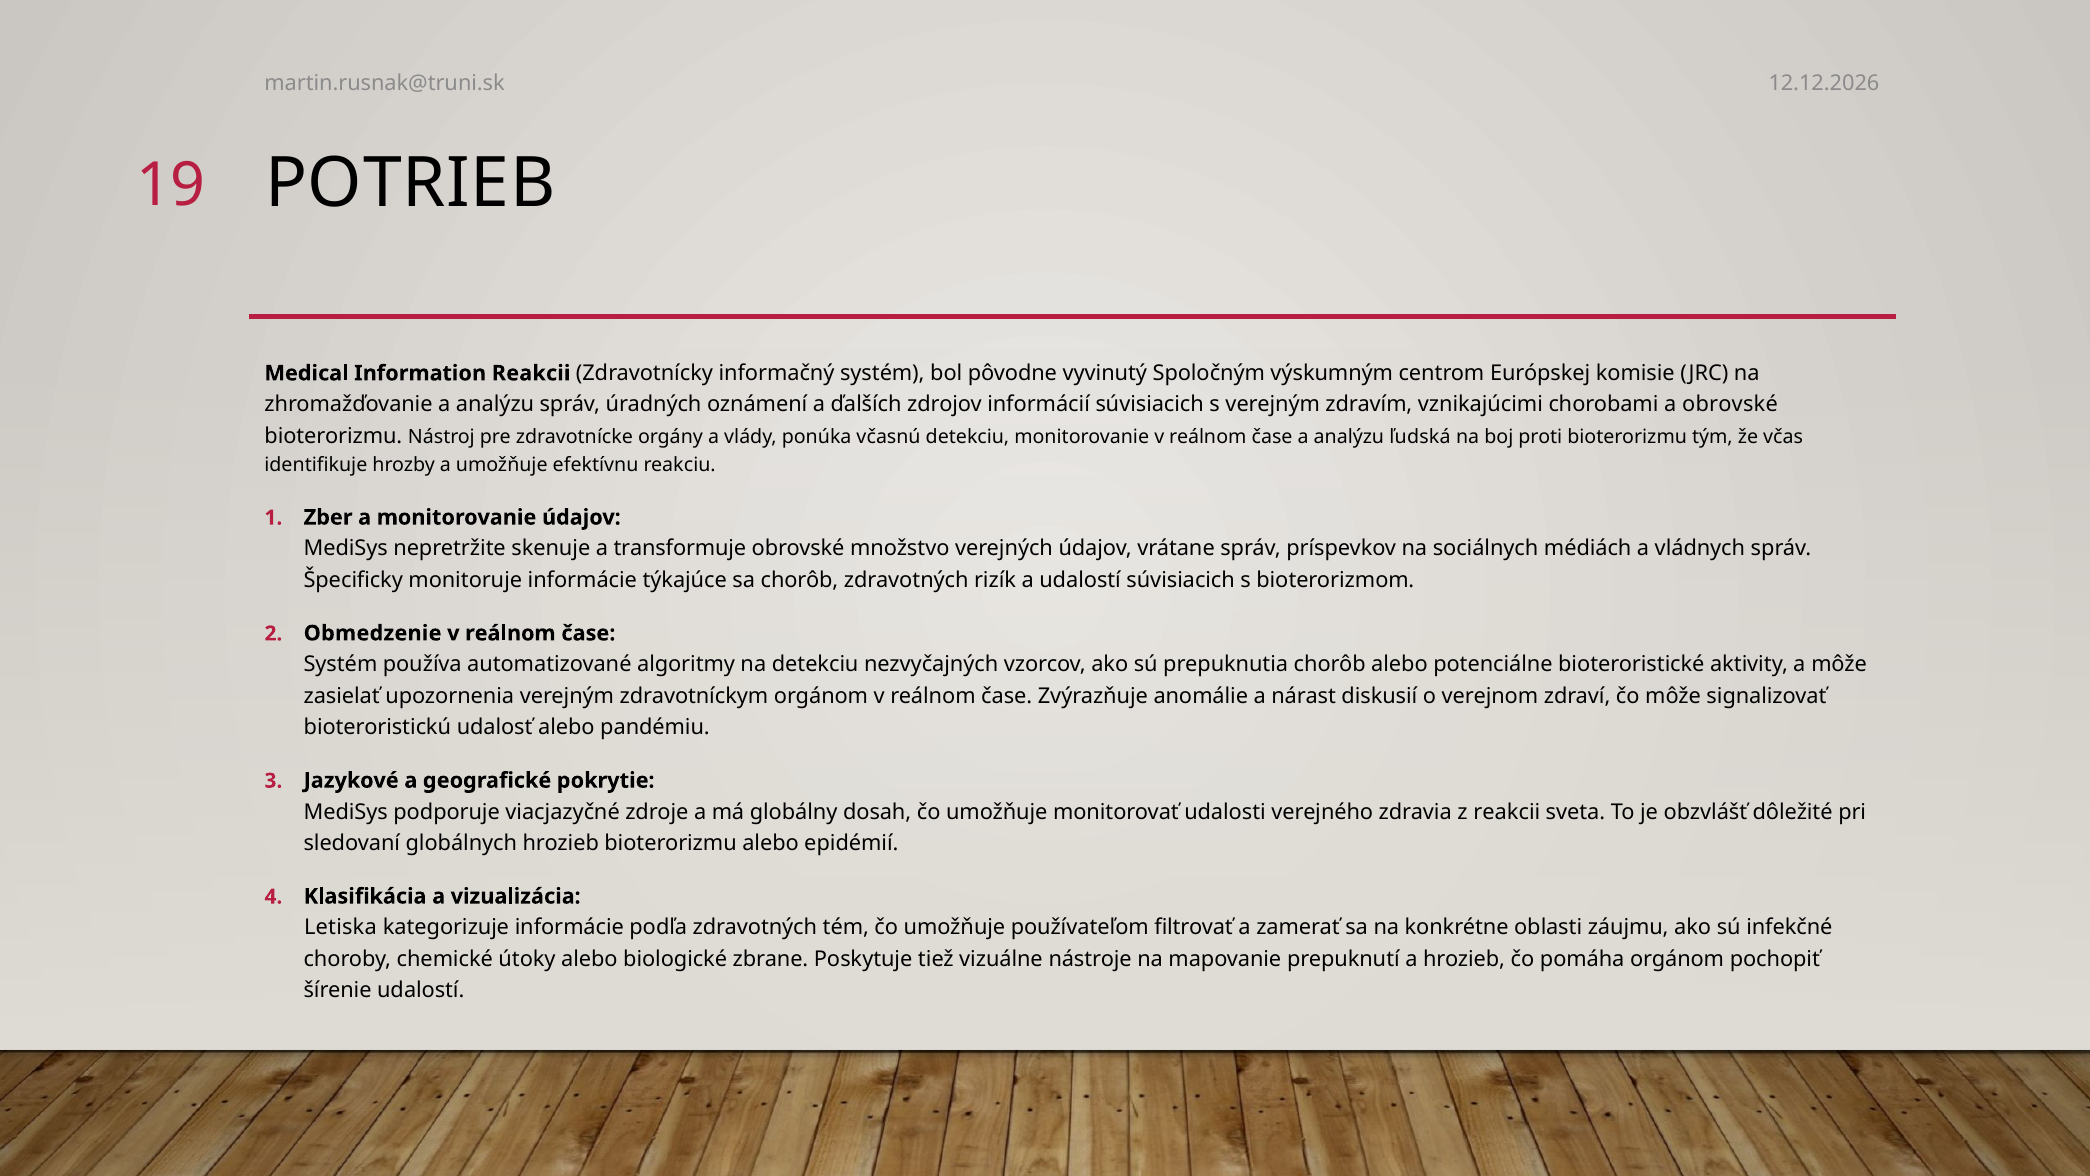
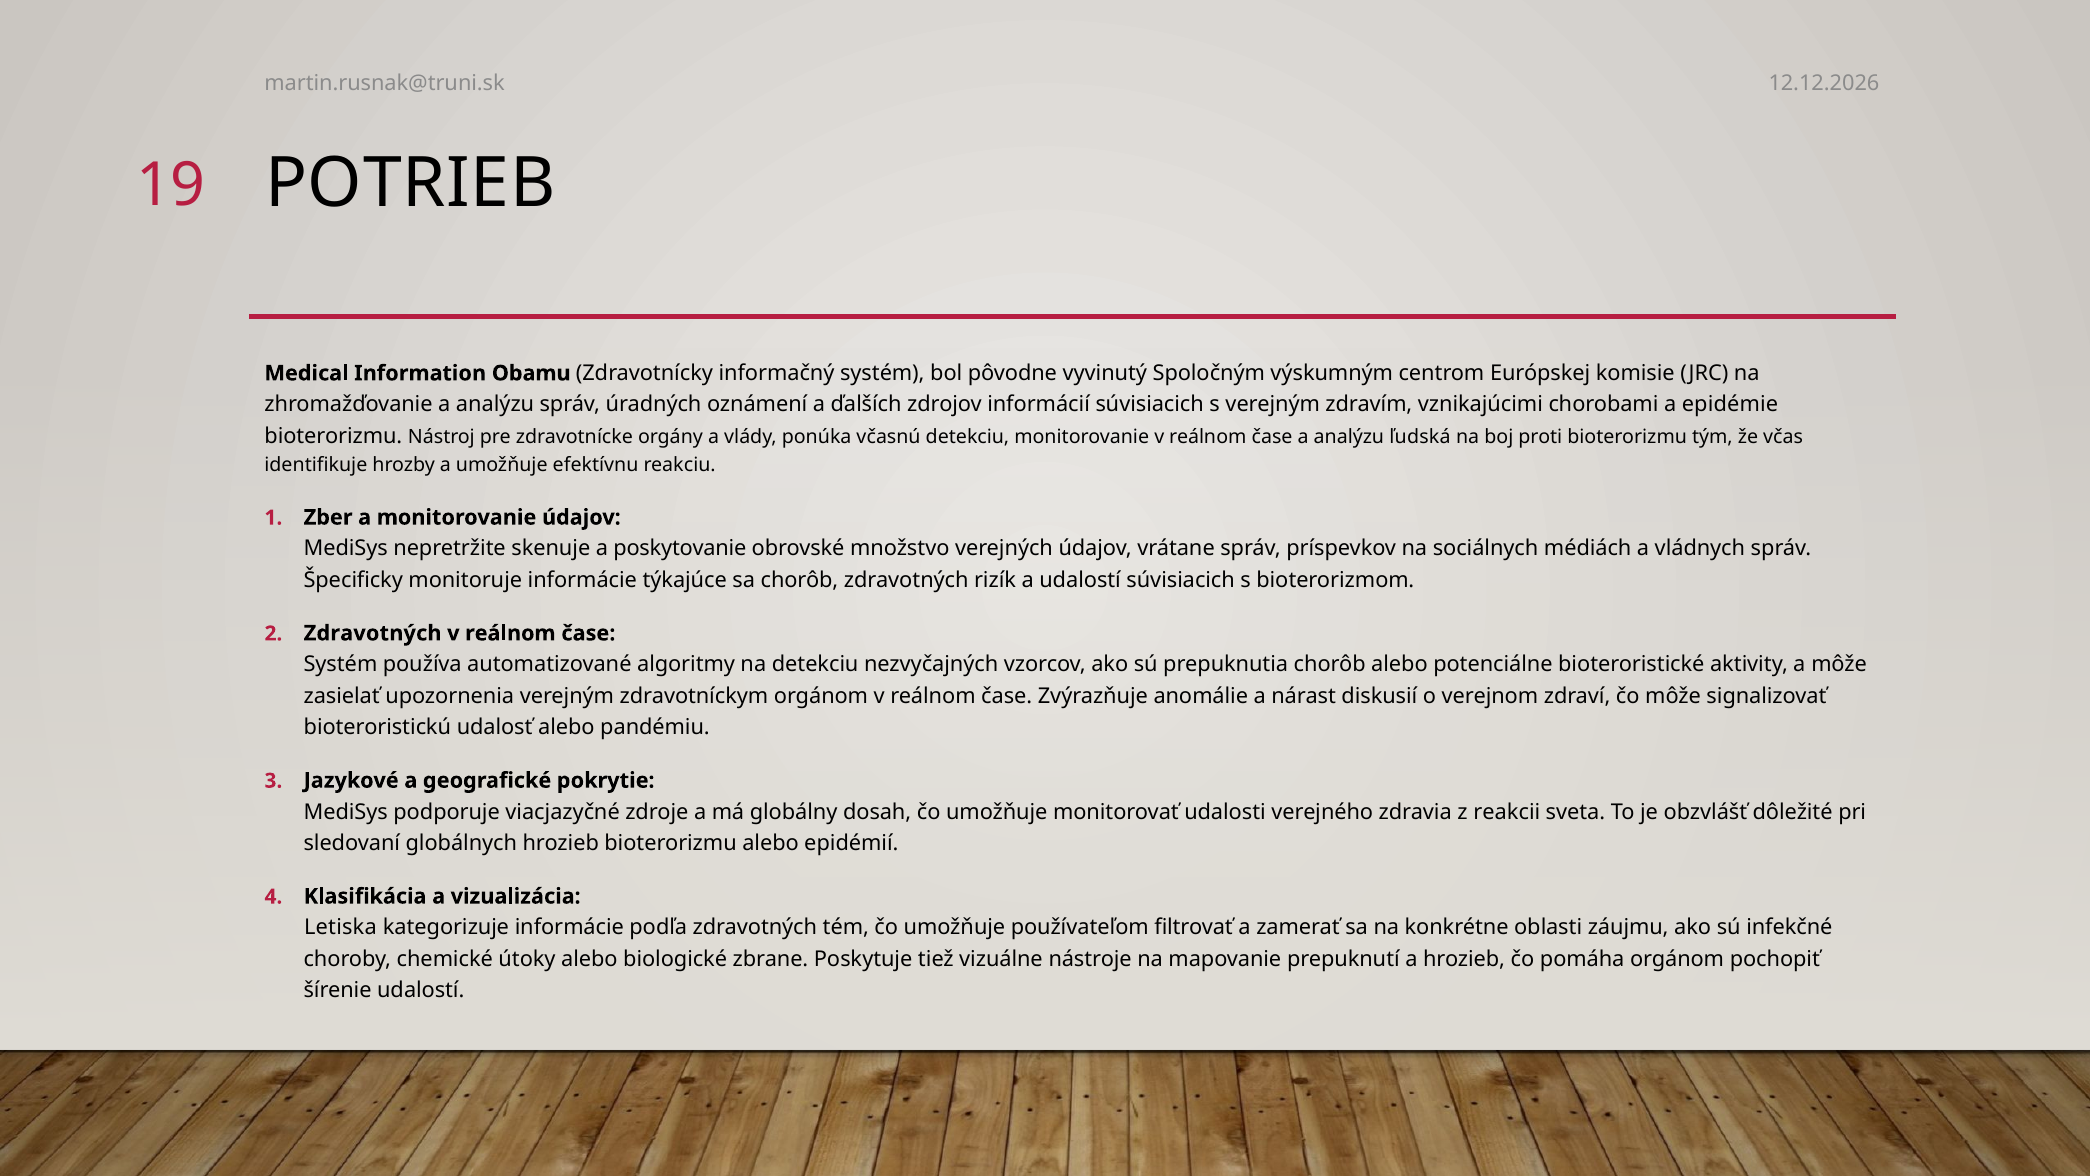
Information Reakcii: Reakcii -> Obamu (531, 373)
a obrovské: obrovské -> epidémie (1730, 404)
transformuje: transformuje -> poskytovanie (680, 549)
Obmedzenie: Obmedzenie -> Zdravotných (373, 633)
